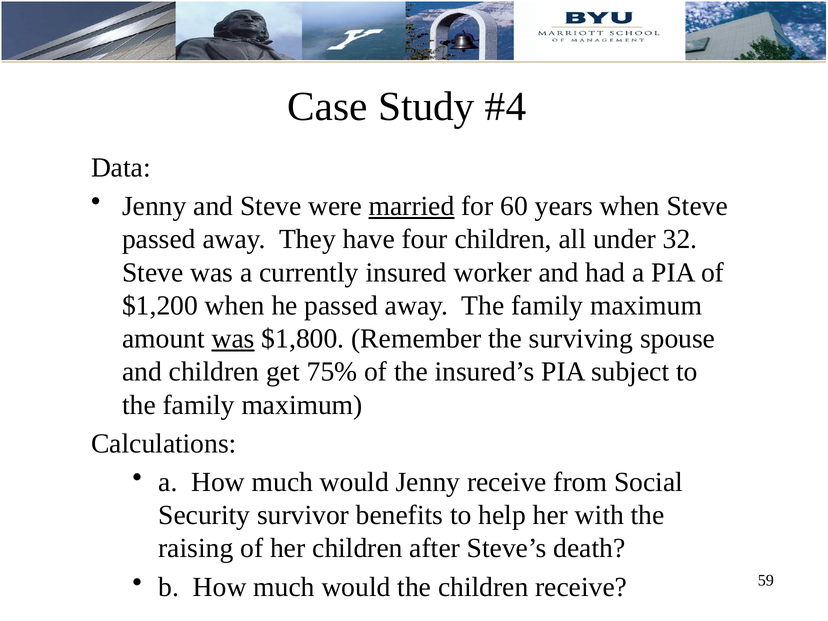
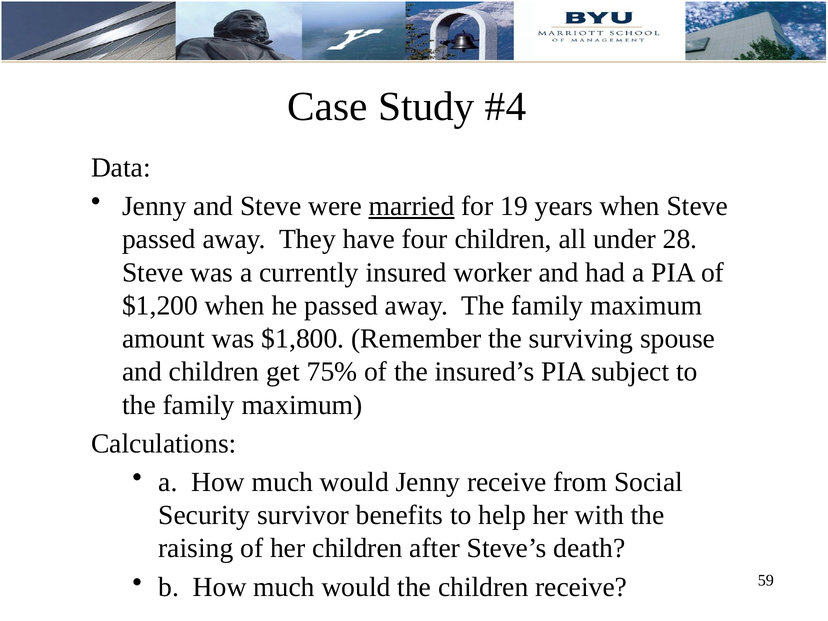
60: 60 -> 19 (514, 206)
32: 32 -> 28 (680, 239)
was underline: present -> none (233, 339)
